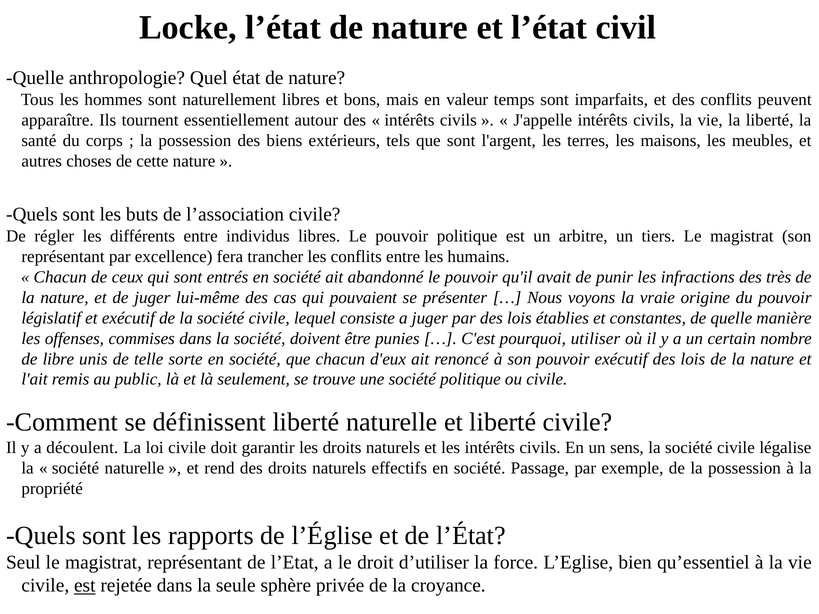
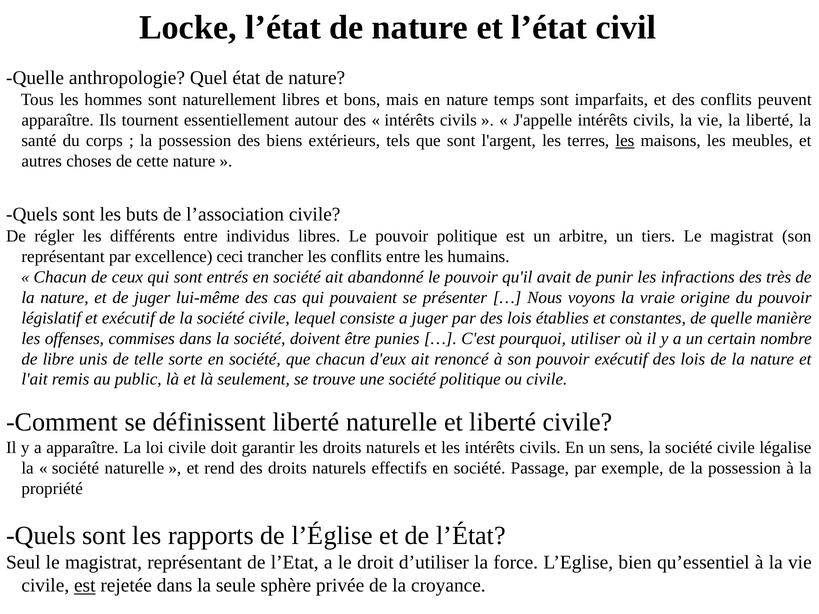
en valeur: valeur -> nature (467, 100)
les underline: none -> present (625, 141)
fera: fera -> ceci (230, 257)
a découlent: découlent -> apparaître (82, 448)
